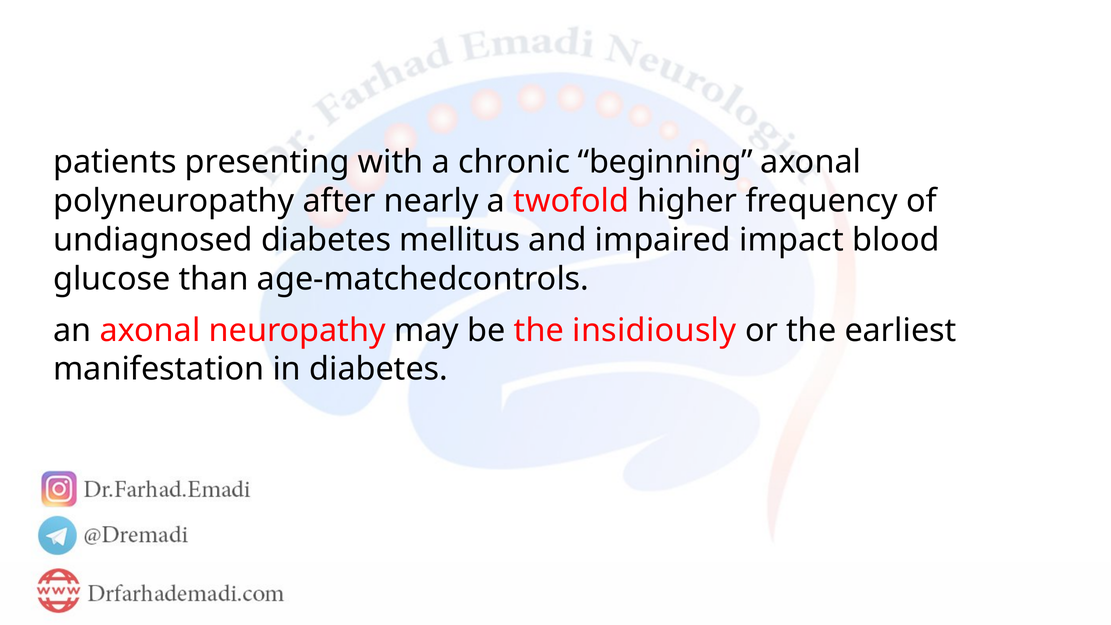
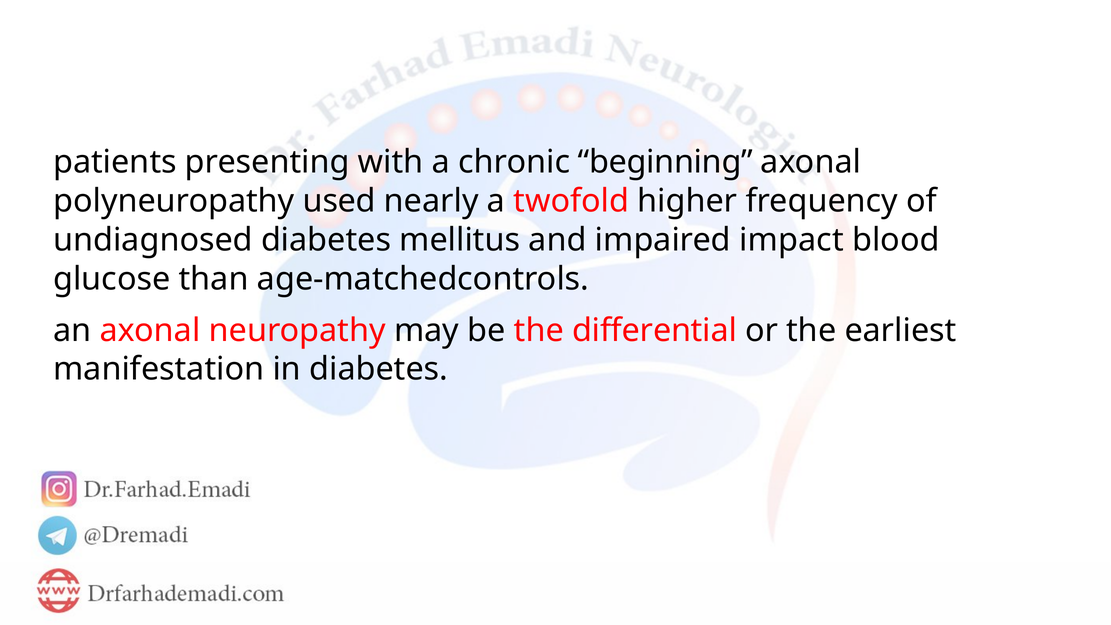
after: after -> used (339, 201)
insidiously: insidiously -> differential (655, 330)
